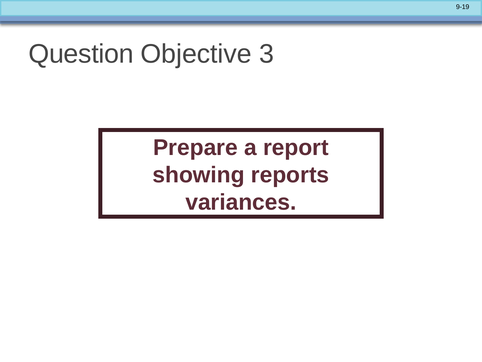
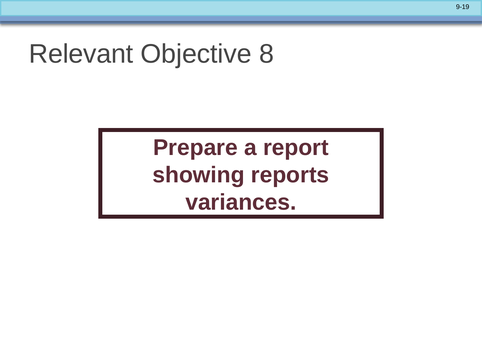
Question: Question -> Relevant (81, 54)
3: 3 -> 8 (267, 54)
